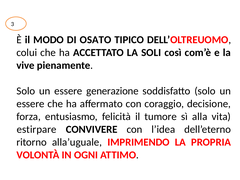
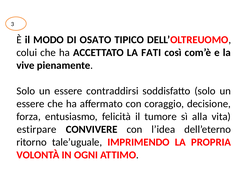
SOLI: SOLI -> FATI (151, 53)
generazione: generazione -> contraddirsi (112, 91)
alla’uguale: alla’uguale -> tale’uguale (77, 142)
